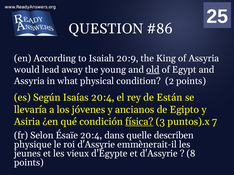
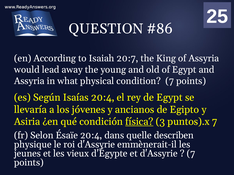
20:9: 20:9 -> 20:7 (127, 59)
old underline: present -> none (153, 70)
condition 2: 2 -> 7 (170, 81)
de Están: Están -> Egypt (169, 98)
8: 8 -> 7 (191, 154)
